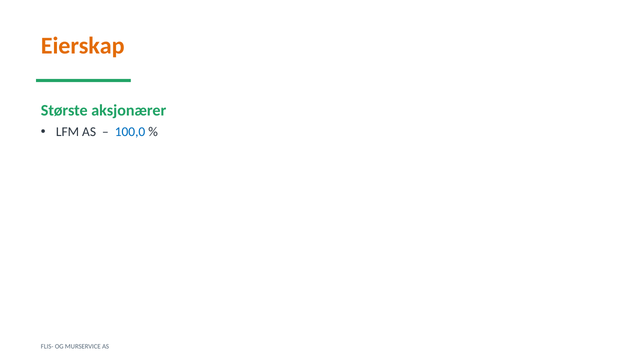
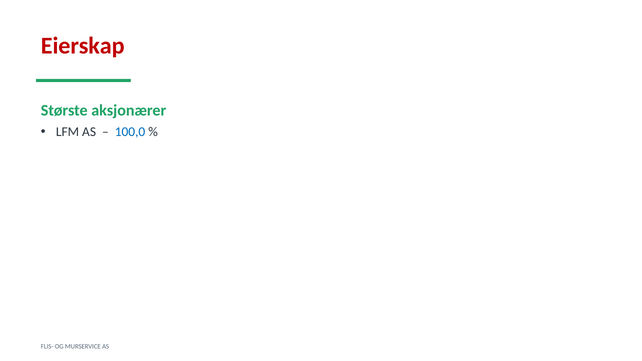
Eierskap colour: orange -> red (83, 46)
